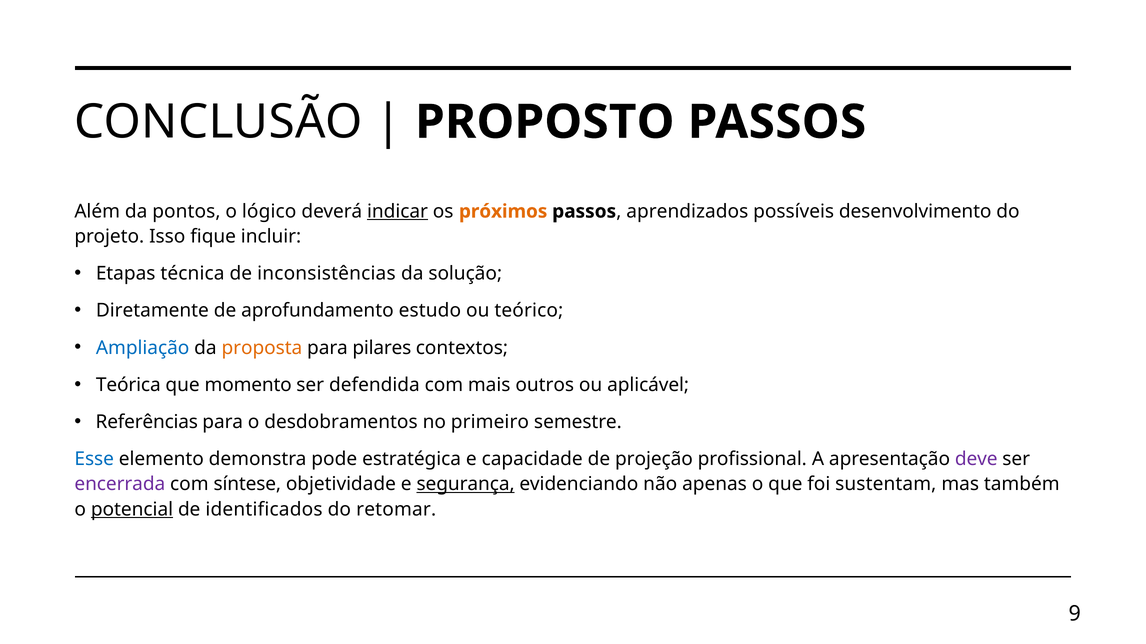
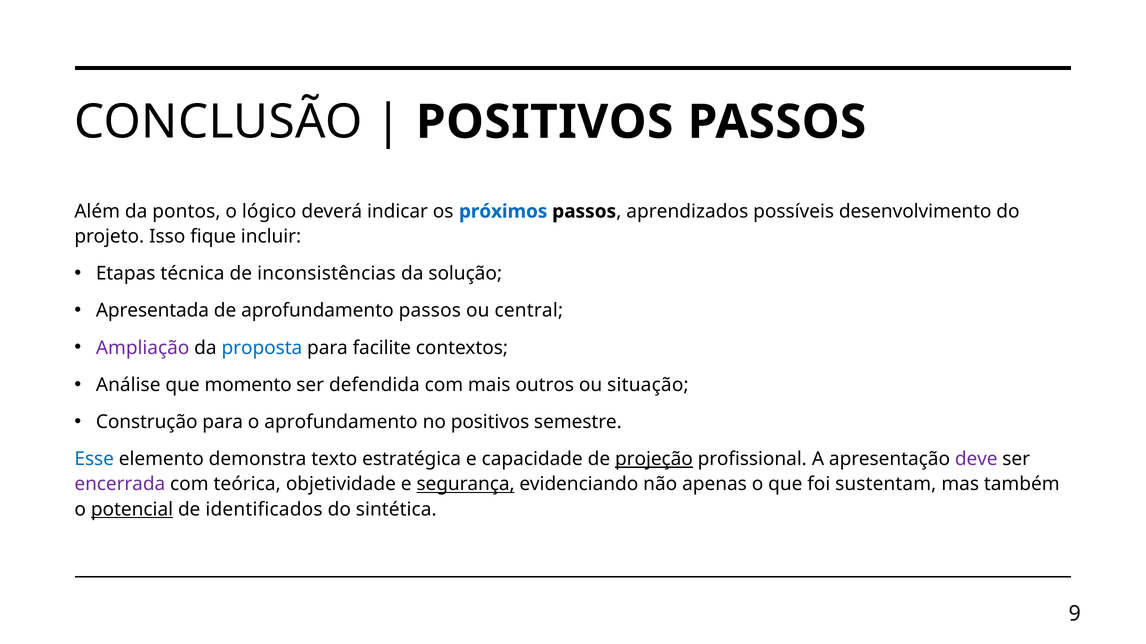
PROPOSTO: PROPOSTO -> POSITIVOS (545, 122)
indicar underline: present -> none (397, 212)
próximos colour: orange -> blue (503, 212)
Diretamente: Diretamente -> Apresentada (152, 311)
aprofundamento estudo: estudo -> passos (430, 311)
teórico: teórico -> central (529, 311)
Ampliação colour: blue -> purple (143, 348)
proposta colour: orange -> blue (262, 348)
pilares: pilares -> facilite (382, 348)
Teórica: Teórica -> Análise (128, 385)
aplicável: aplicável -> situação (648, 385)
Referências: Referências -> Construção (147, 422)
o desdobramentos: desdobramentos -> aprofundamento (341, 422)
no primeiro: primeiro -> positivos (490, 422)
pode: pode -> texto (334, 459)
projeção underline: none -> present (654, 459)
síntese: síntese -> teórica (247, 485)
retomar: retomar -> sintética (396, 510)
